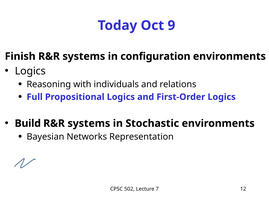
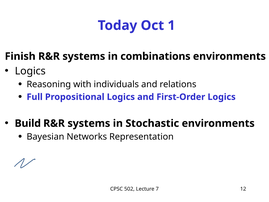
9: 9 -> 1 (171, 25)
configuration: configuration -> combinations (155, 56)
